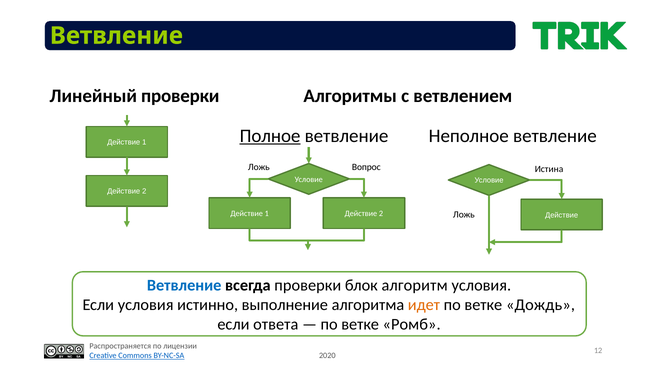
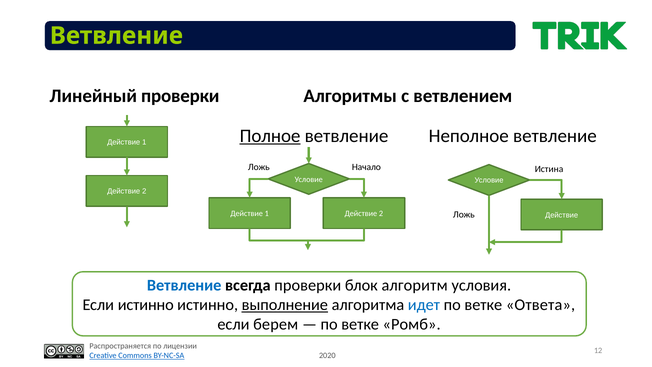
Вопрос: Вопрос -> Начало (366, 167)
Если условия: условия -> истинно (146, 305)
выполнение underline: none -> present (285, 305)
идет colour: orange -> blue (424, 305)
Дождь: Дождь -> Ответа (541, 305)
ответа: ответа -> берем (276, 324)
